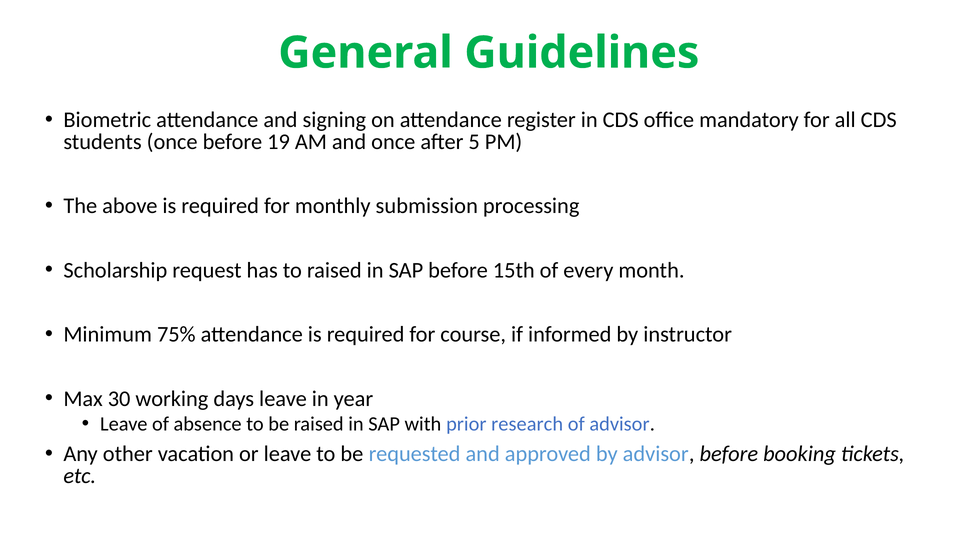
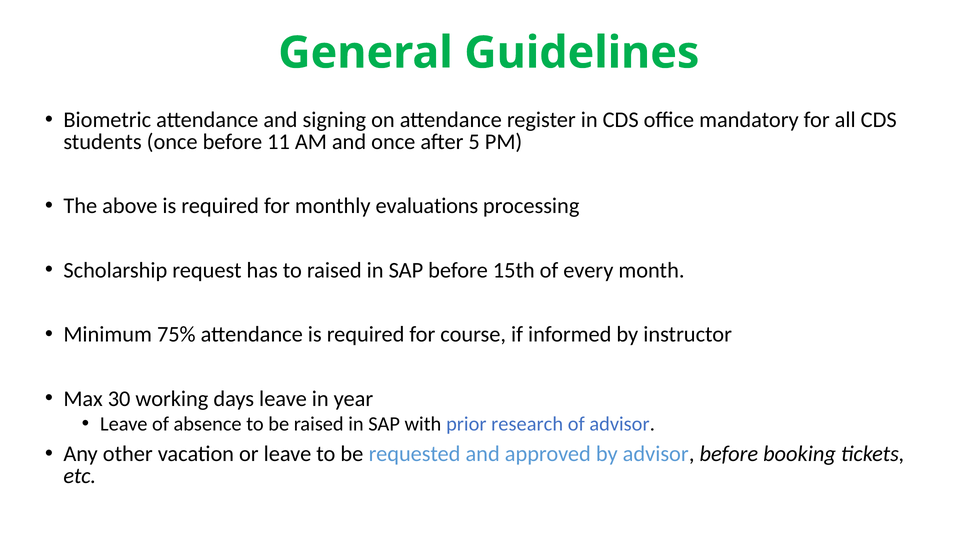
19: 19 -> 11 (279, 142)
submission: submission -> evaluations (427, 206)
